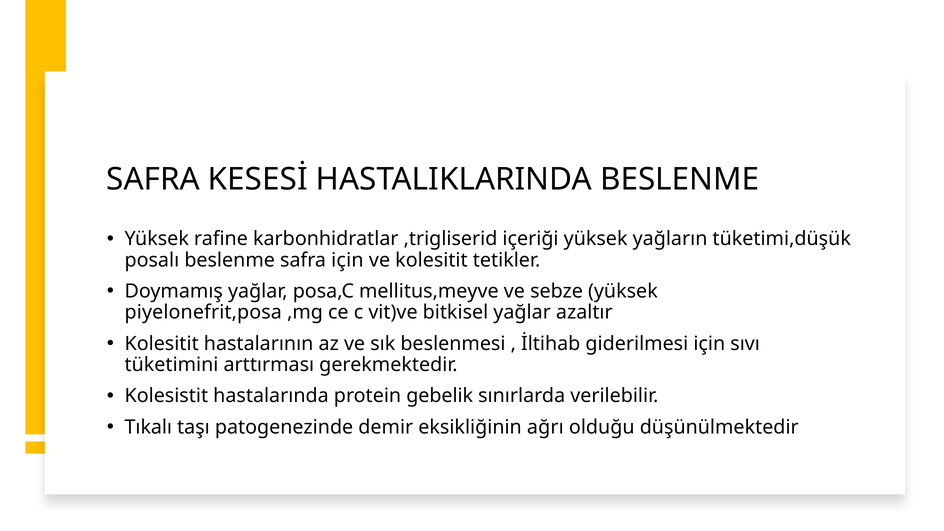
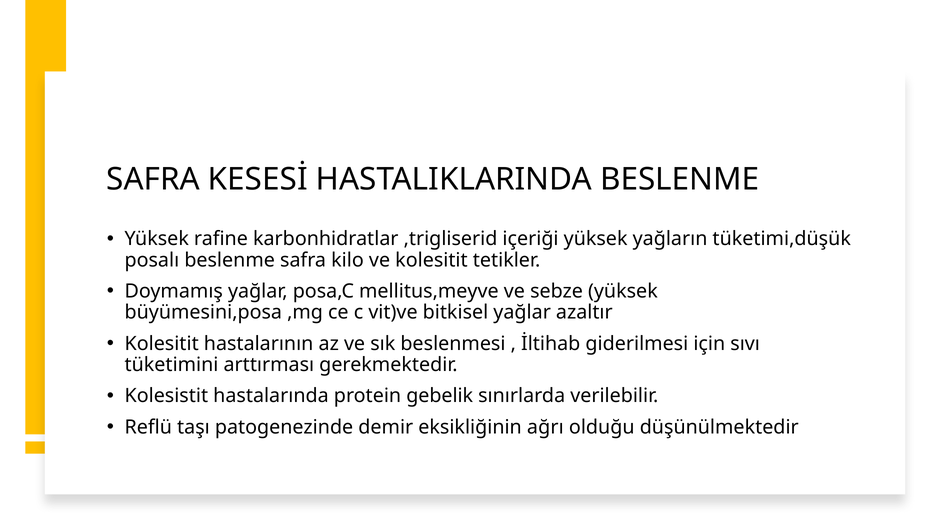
safra için: için -> kilo (347, 260)
piyelonefrit,posa: piyelonefrit,posa -> büyümesini,posa (203, 312)
Tıkalı: Tıkalı -> Reflü (148, 427)
